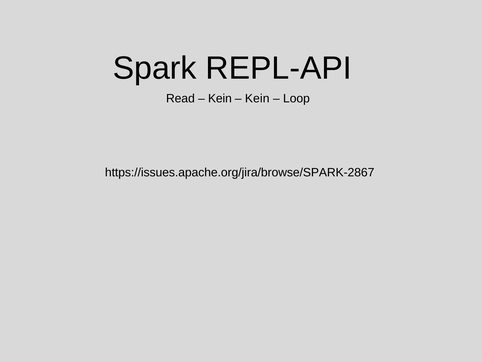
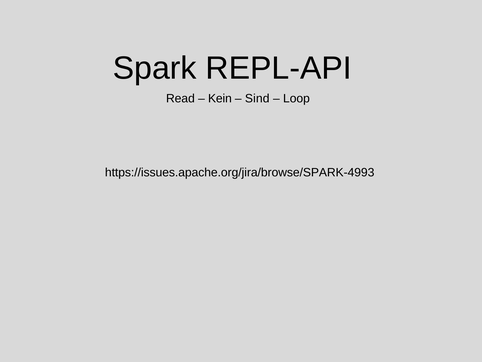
Kein: Kein -> Sind (257, 98)
https://issues.apache.org/jira/browse/SPARK-2867: https://issues.apache.org/jira/browse/SPARK-2867 -> https://issues.apache.org/jira/browse/SPARK-4993 (240, 172)
